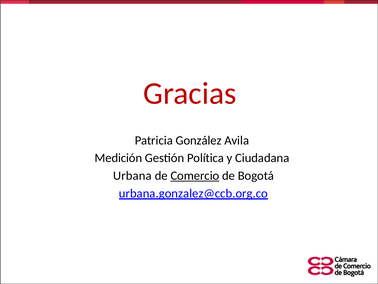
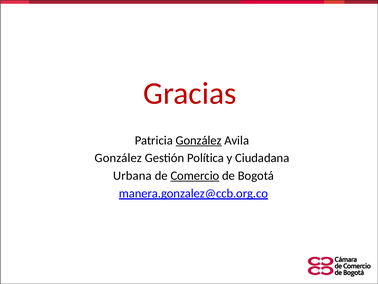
González underline: none -> present (199, 140)
Medición: Medición -> González (118, 158)
urbana.gonzalez@ccb.org.co: urbana.gonzalez@ccb.org.co -> manera.gonzalez@ccb.org.co (193, 193)
